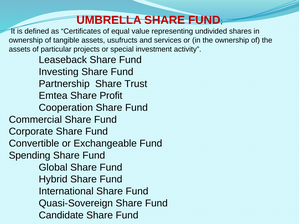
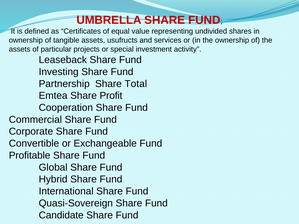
Trust: Trust -> Total (136, 84)
Spending: Spending -> Profitable (30, 156)
